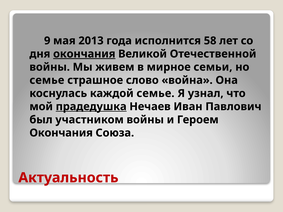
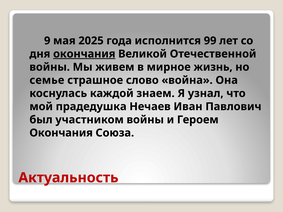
2013: 2013 -> 2025 (91, 41)
58: 58 -> 99 (210, 41)
семьи: семьи -> жизнь (213, 67)
каждой семье: семье -> знаем (156, 93)
прадедушка underline: present -> none (91, 107)
